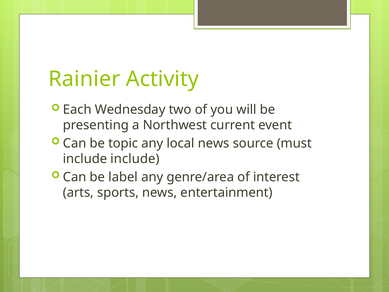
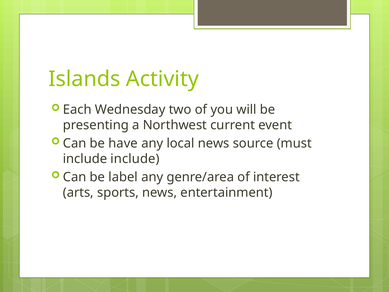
Rainier: Rainier -> Islands (84, 79)
topic: topic -> have (123, 143)
